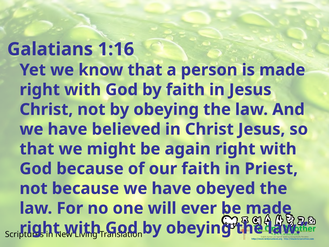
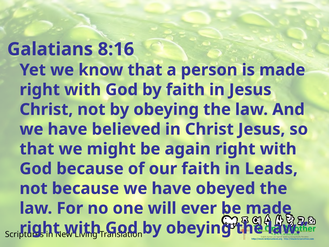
1:16: 1:16 -> 8:16 (116, 49)
Priest: Priest -> Leads (271, 169)
